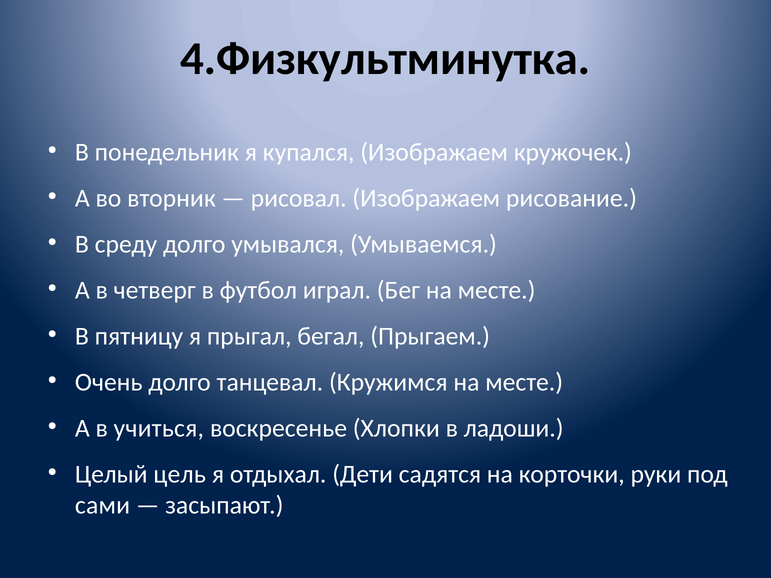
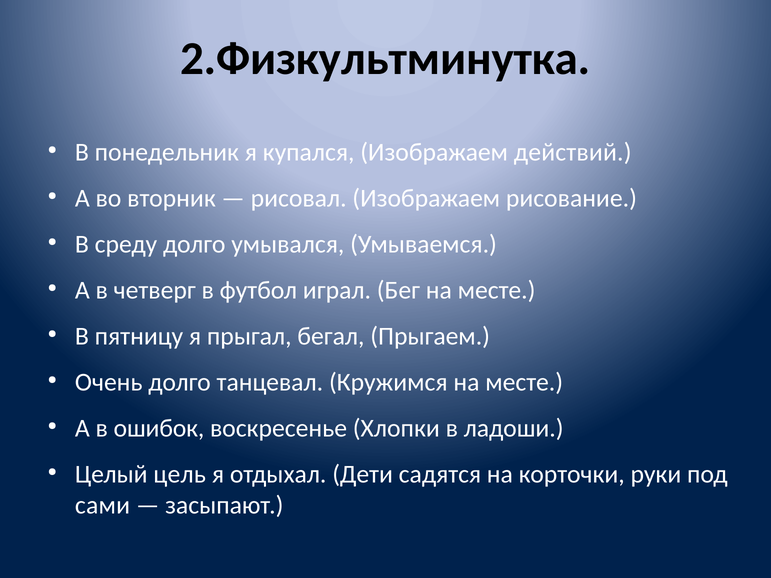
4.Физкультминутка: 4.Физкультминутка -> 2.Физкультминутка (385, 59)
кружочек: кружочек -> действий (573, 153)
учиться: учиться -> ошибок (159, 429)
